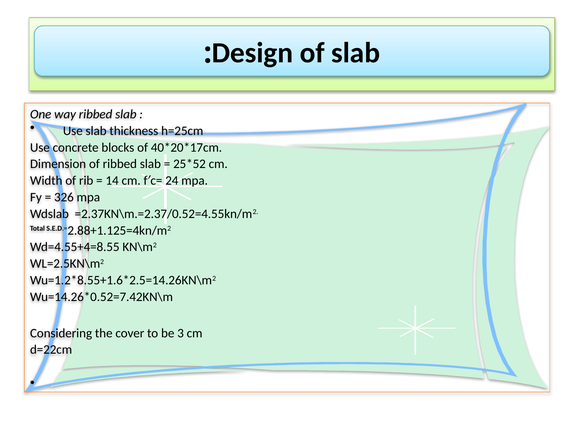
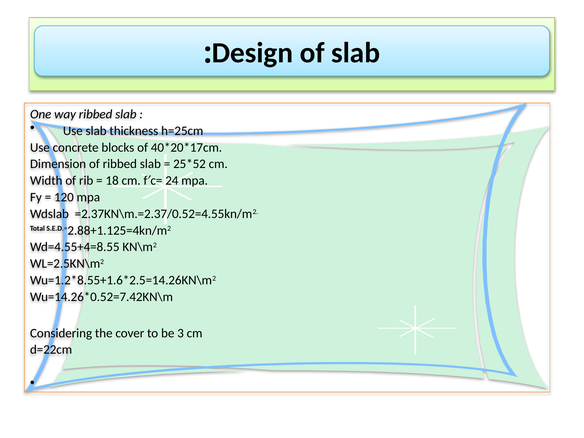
14: 14 -> 18 (112, 181)
326: 326 -> 120 (64, 197)
